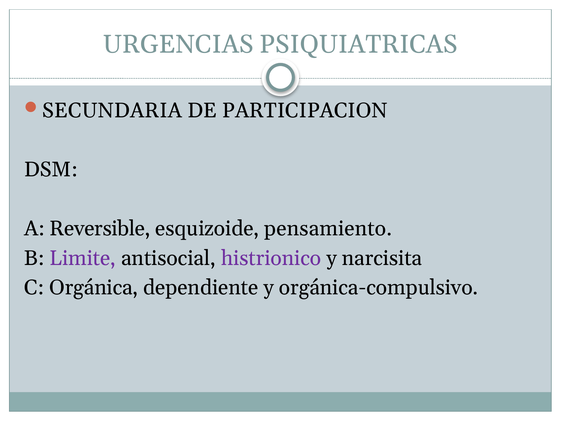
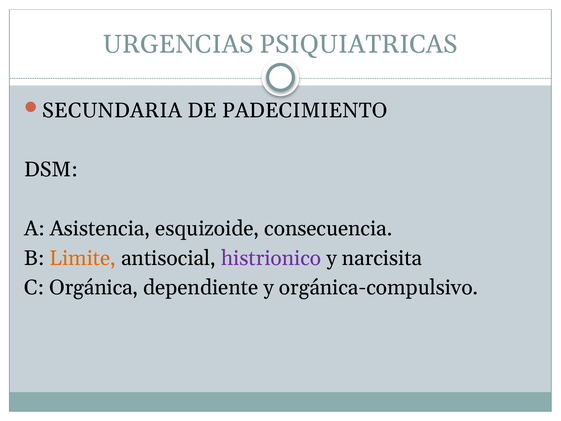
PARTICIPACION: PARTICIPACION -> PADECIMIENTO (305, 111)
Reversible: Reversible -> Asistencia (100, 228)
pensamiento: pensamiento -> consecuencia (328, 228)
Limite colour: purple -> orange (83, 258)
